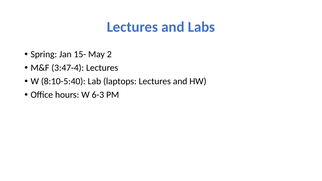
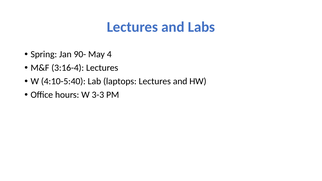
15-: 15- -> 90- (80, 54)
2: 2 -> 4 (109, 54)
3:47-4: 3:47-4 -> 3:16-4 (68, 68)
8:10-5:40: 8:10-5:40 -> 4:10-5:40 (63, 81)
6-3: 6-3 -> 3-3 (98, 95)
